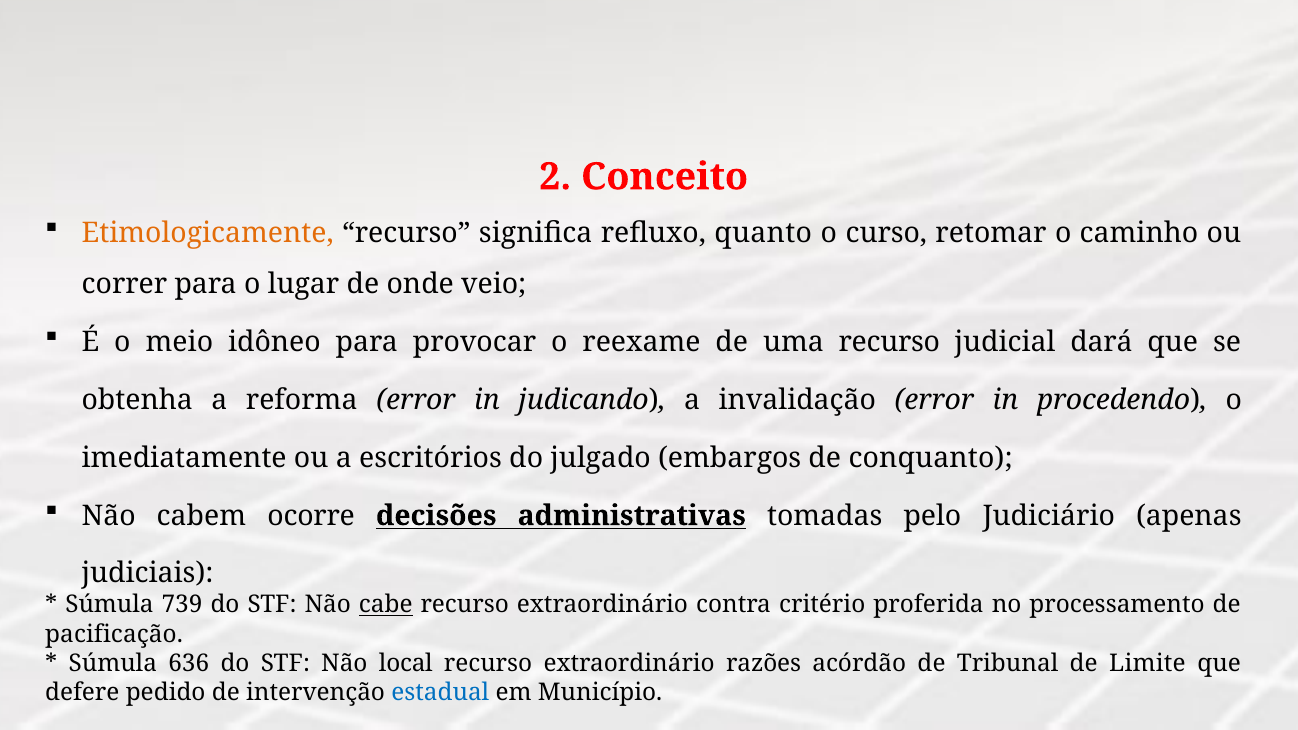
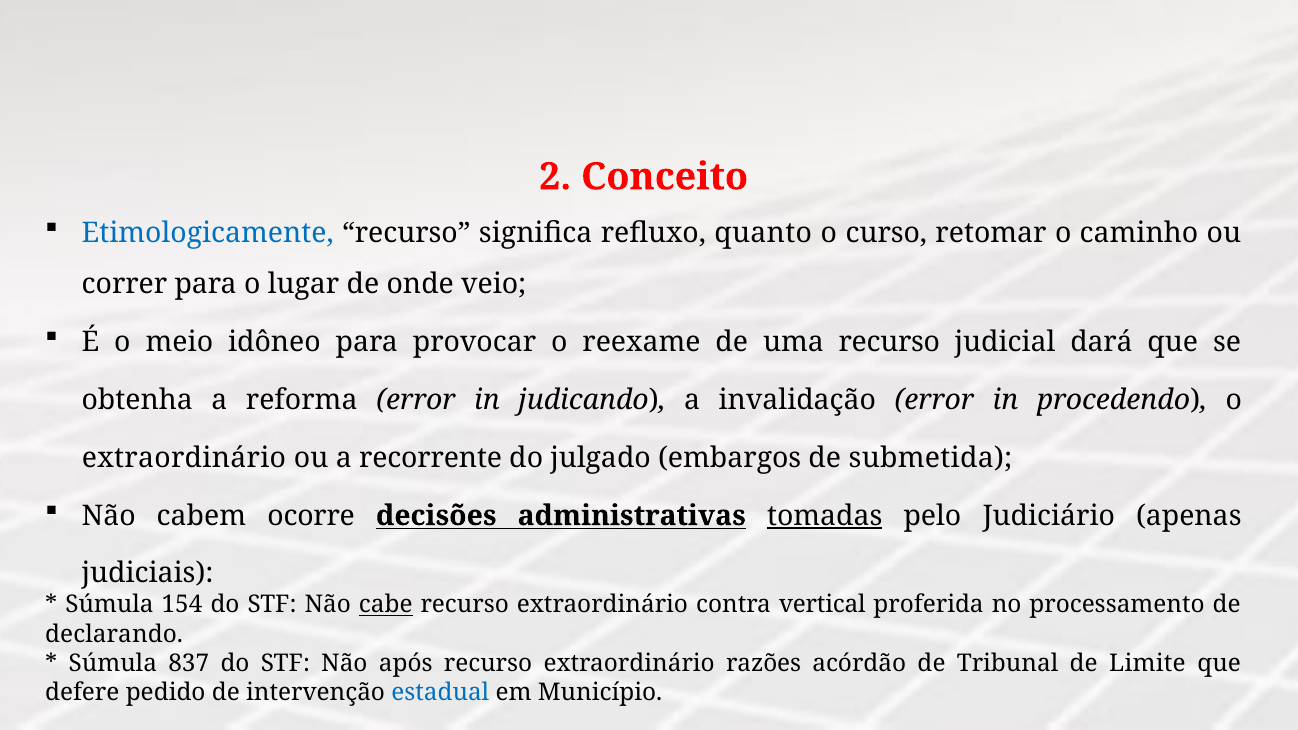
Etimologicamente colour: orange -> blue (208, 233)
imediatamente: imediatamente -> extraordinário (184, 458)
escritórios: escritórios -> recorrente (431, 458)
conquanto: conquanto -> submetida (931, 458)
tomadas underline: none -> present (825, 516)
739: 739 -> 154 (182, 605)
critério: critério -> vertical (822, 605)
pacificação: pacificação -> declarando (114, 634)
636: 636 -> 837 (189, 663)
local: local -> após (406, 663)
